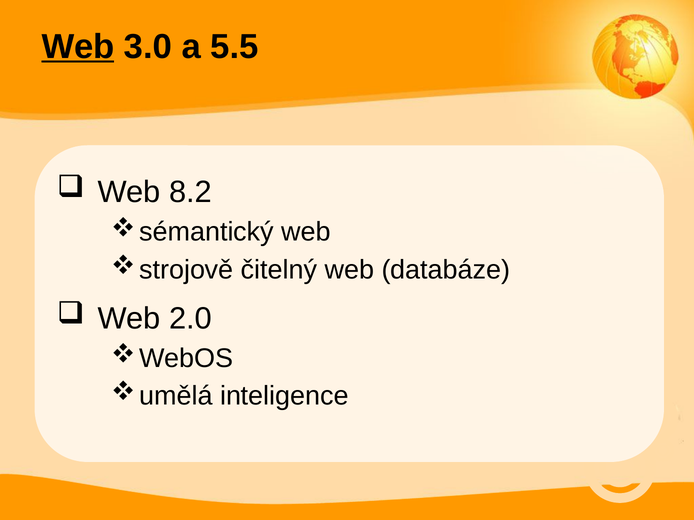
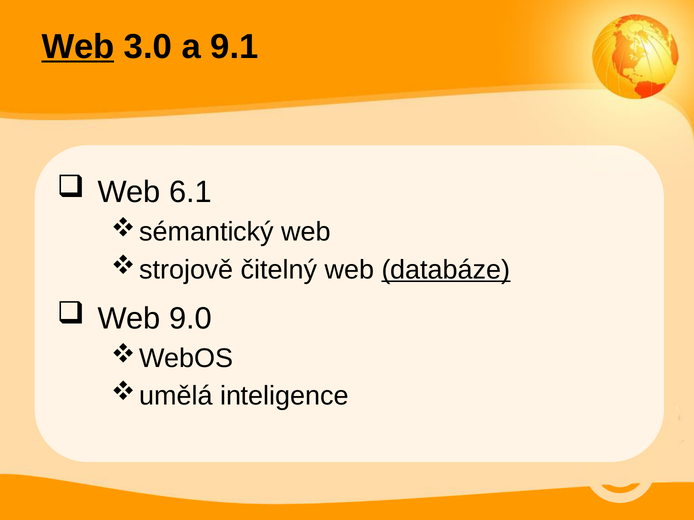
5.5: 5.5 -> 9.1 (235, 47)
8.2: 8.2 -> 6.1 (190, 192)
databáze underline: none -> present (446, 270)
2.0: 2.0 -> 9.0 (190, 319)
